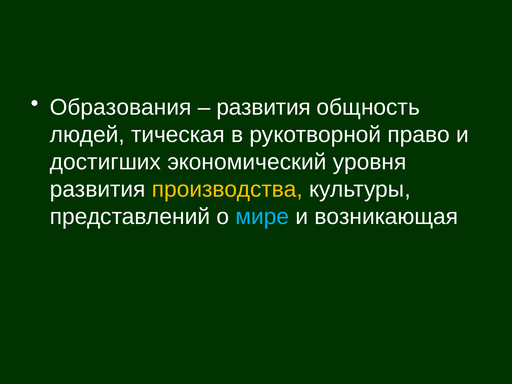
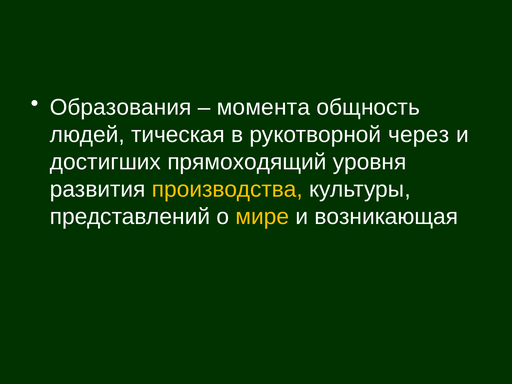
развития: развития -> момента (263, 107)
право: право -> через (419, 135)
экономический: экономический -> прямоходящий (247, 162)
мире colour: light blue -> yellow (262, 217)
